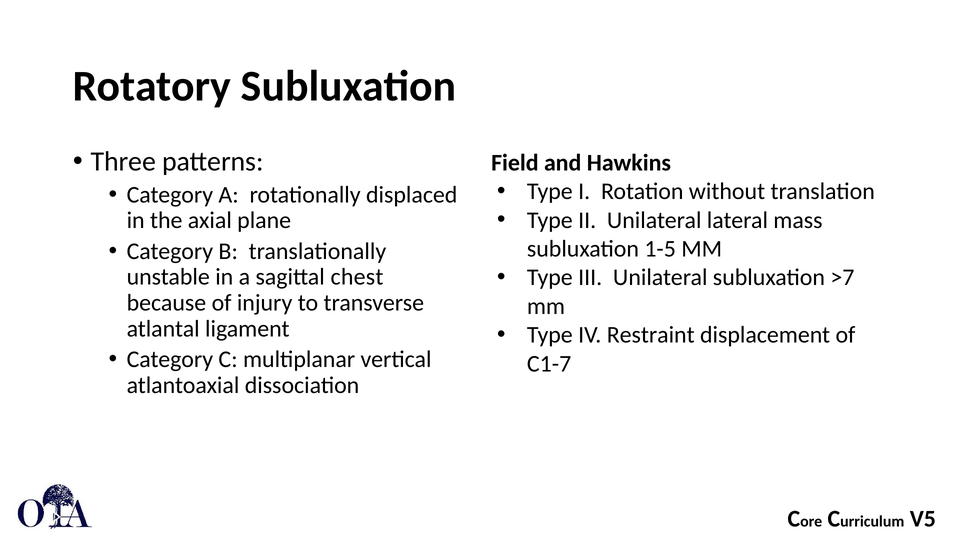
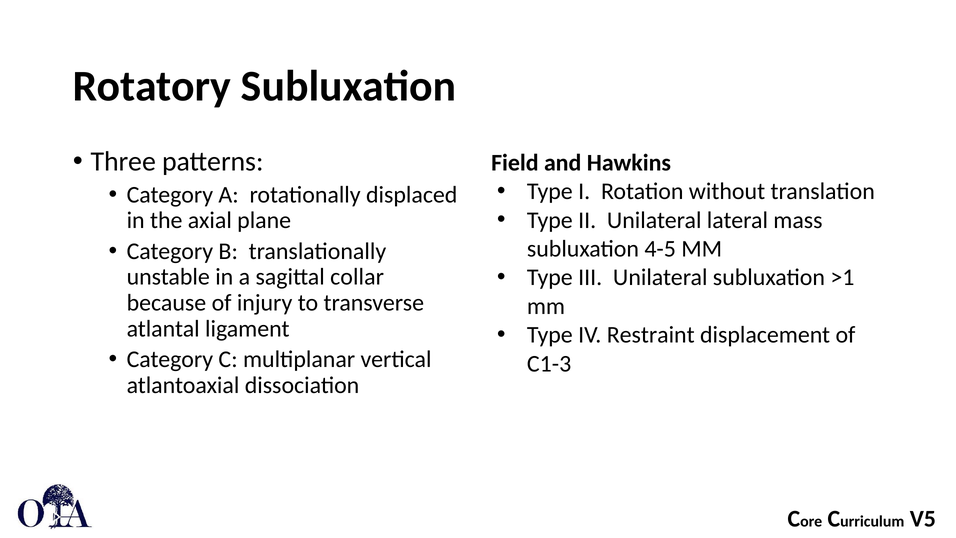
1-5: 1-5 -> 4-5 (660, 249)
>7: >7 -> >1 (842, 277)
chest: chest -> collar (357, 277)
C1-7: C1-7 -> C1-3 (549, 364)
